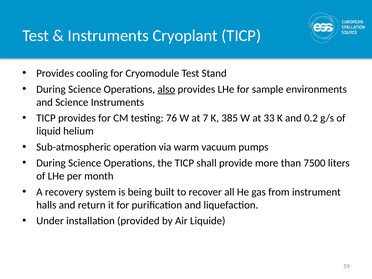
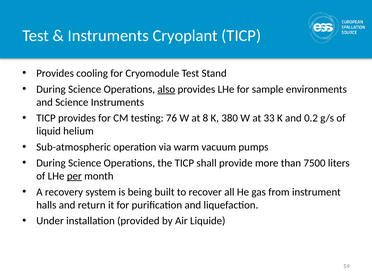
7: 7 -> 8 (205, 118)
385: 385 -> 380 (230, 118)
per underline: none -> present (74, 176)
